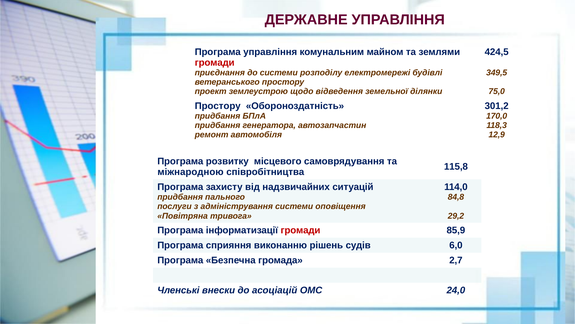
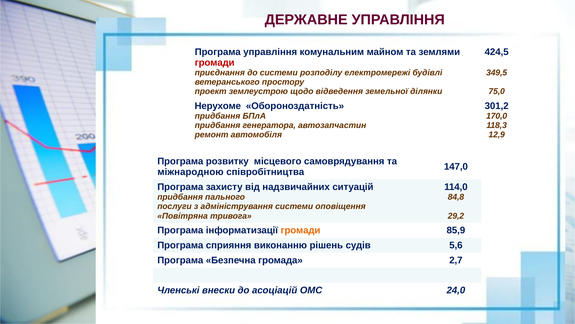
Простору: Простору -> Нерухоме (218, 106)
115,8: 115,8 -> 147,0 (456, 166)
громади colour: red -> orange (300, 230)
6,0: 6,0 -> 5,6 (456, 245)
